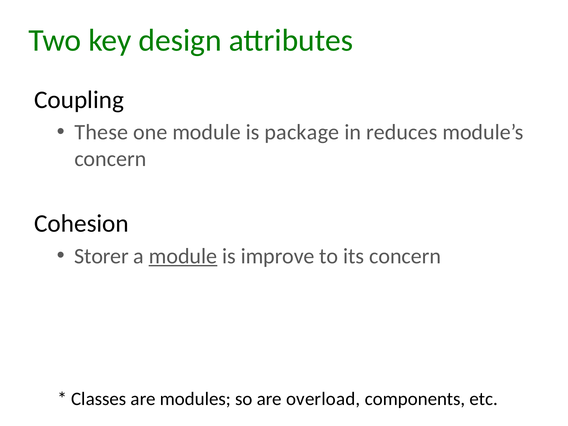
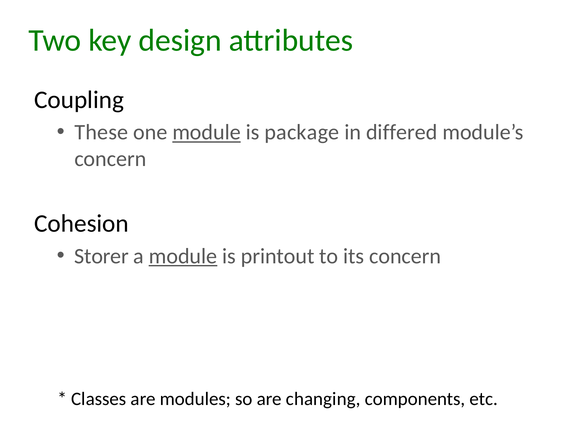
module underline: none -> present (207, 132)
reduces: reduces -> differed (402, 132)
improve: improve -> printout (278, 256)
overload: overload -> changing (323, 399)
